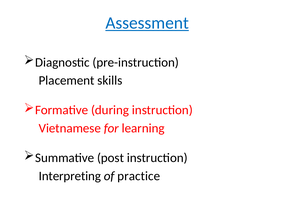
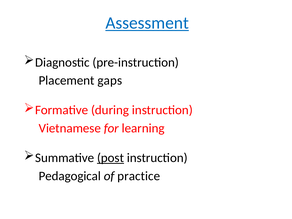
skills: skills -> gaps (110, 81)
post underline: none -> present (110, 158)
Interpreting: Interpreting -> Pedagogical (70, 176)
